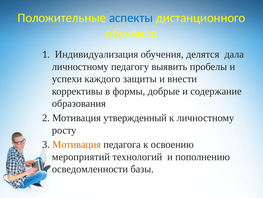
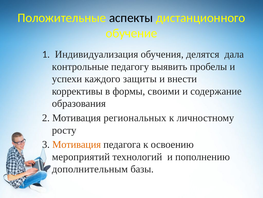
аспекты colour: blue -> black (131, 18)
личностному: личностному -> контрольные (80, 66)
добрые: добрые -> своими (164, 91)
утвержденный: утвержденный -> региональных (135, 117)
осведомленности: осведомленности -> дополнительным (90, 169)
